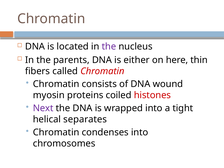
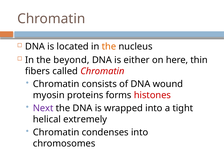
the colour: purple -> orange (109, 47)
parents: parents -> beyond (71, 60)
coiled: coiled -> forms (119, 95)
separates: separates -> extremely (85, 119)
